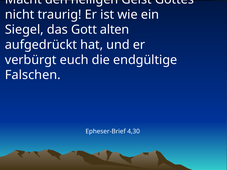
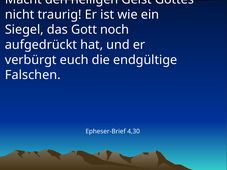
alten: alten -> noch (115, 30)
